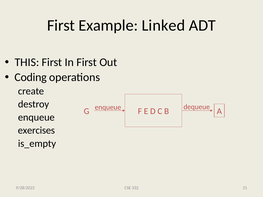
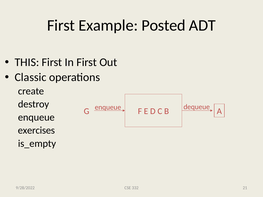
Linked: Linked -> Posted (164, 25)
Coding: Coding -> Classic (31, 77)
